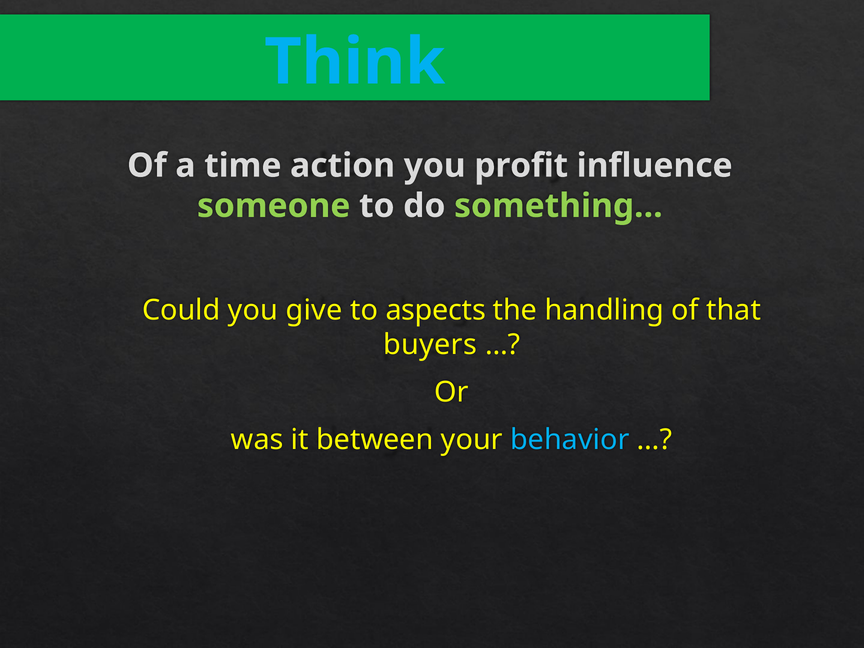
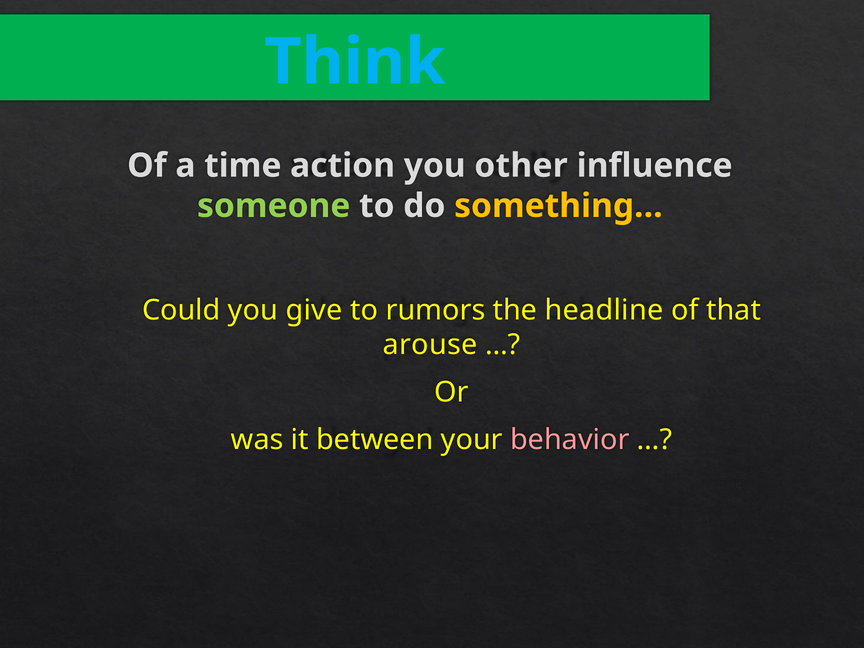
profit: profit -> other (521, 166)
something… colour: light green -> yellow (558, 206)
aspects: aspects -> rumors (436, 310)
handling: handling -> headline (604, 310)
buyers: buyers -> arouse (430, 345)
behavior colour: light blue -> pink (570, 440)
